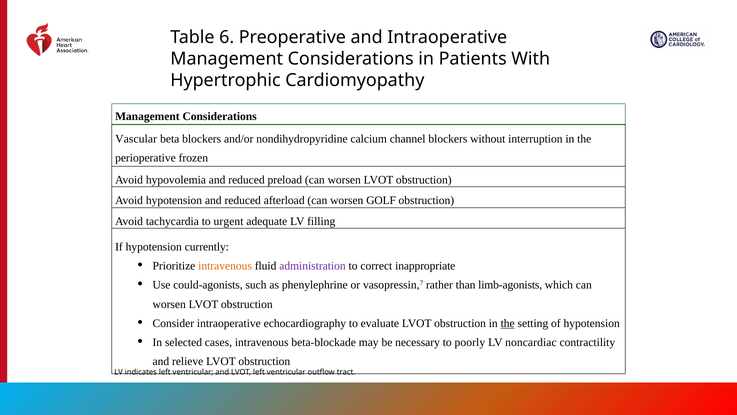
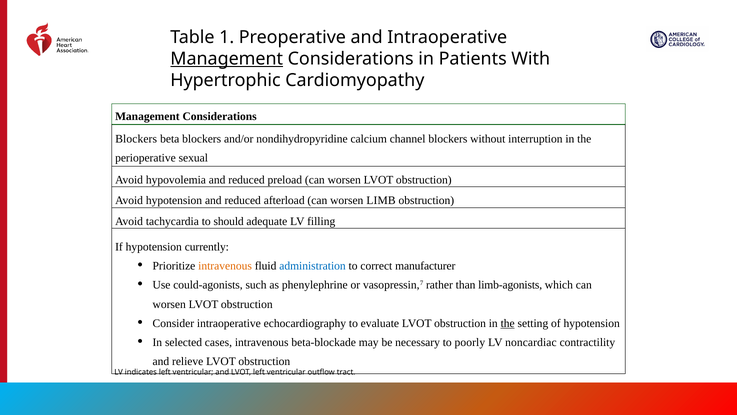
6: 6 -> 1 (227, 37)
Management underline: none -> present (227, 59)
Vascular: Vascular -> Blockers (136, 139)
frozen: frozen -> sexual (193, 158)
GOLF: GOLF -> LIMB (381, 200)
urgent: urgent -> should (229, 221)
administration colour: purple -> blue (313, 266)
inappropriate: inappropriate -> manufacturer (425, 266)
